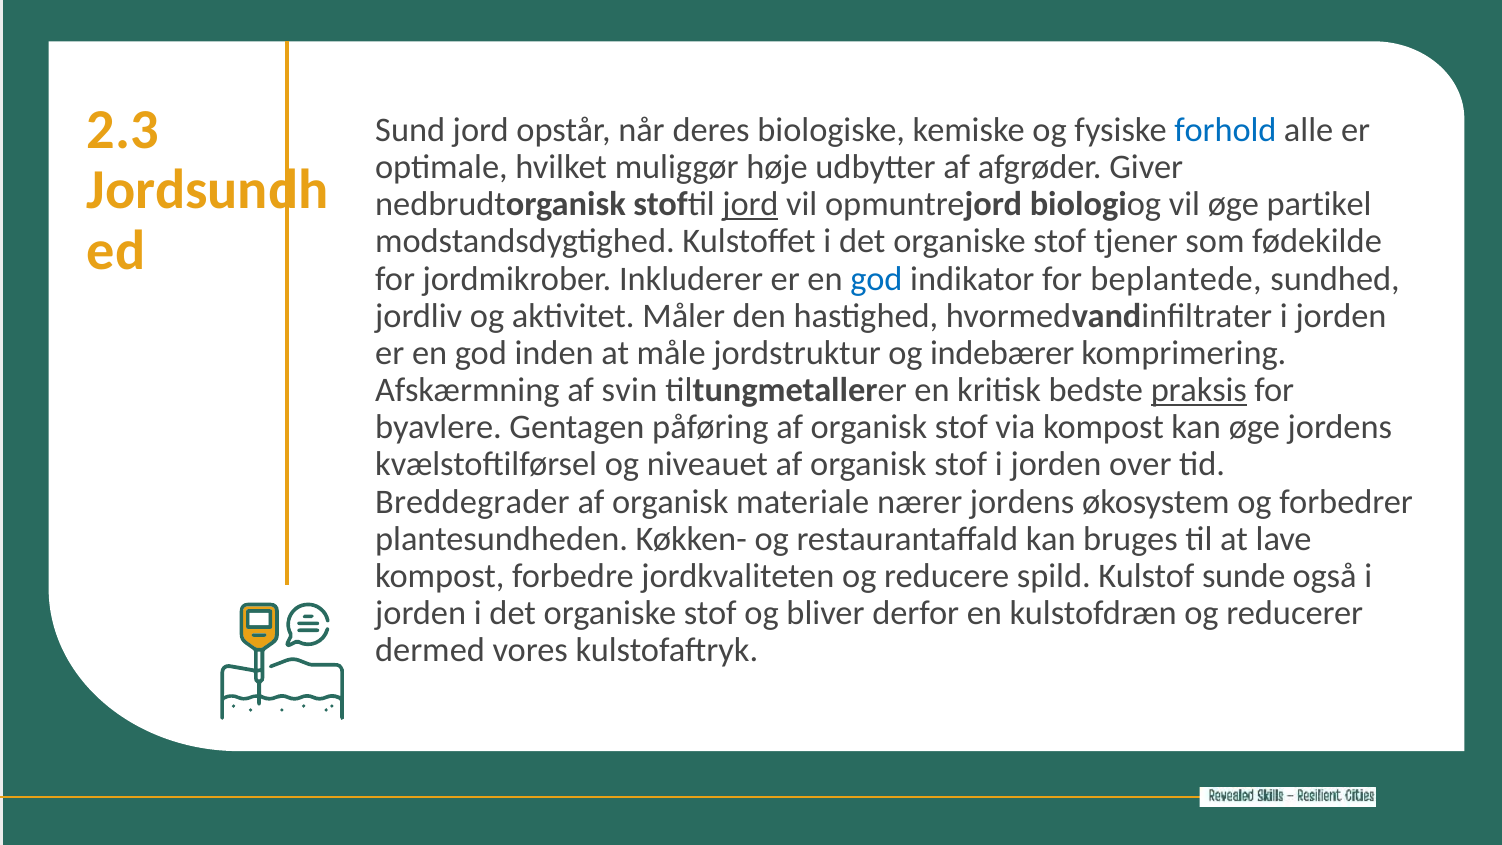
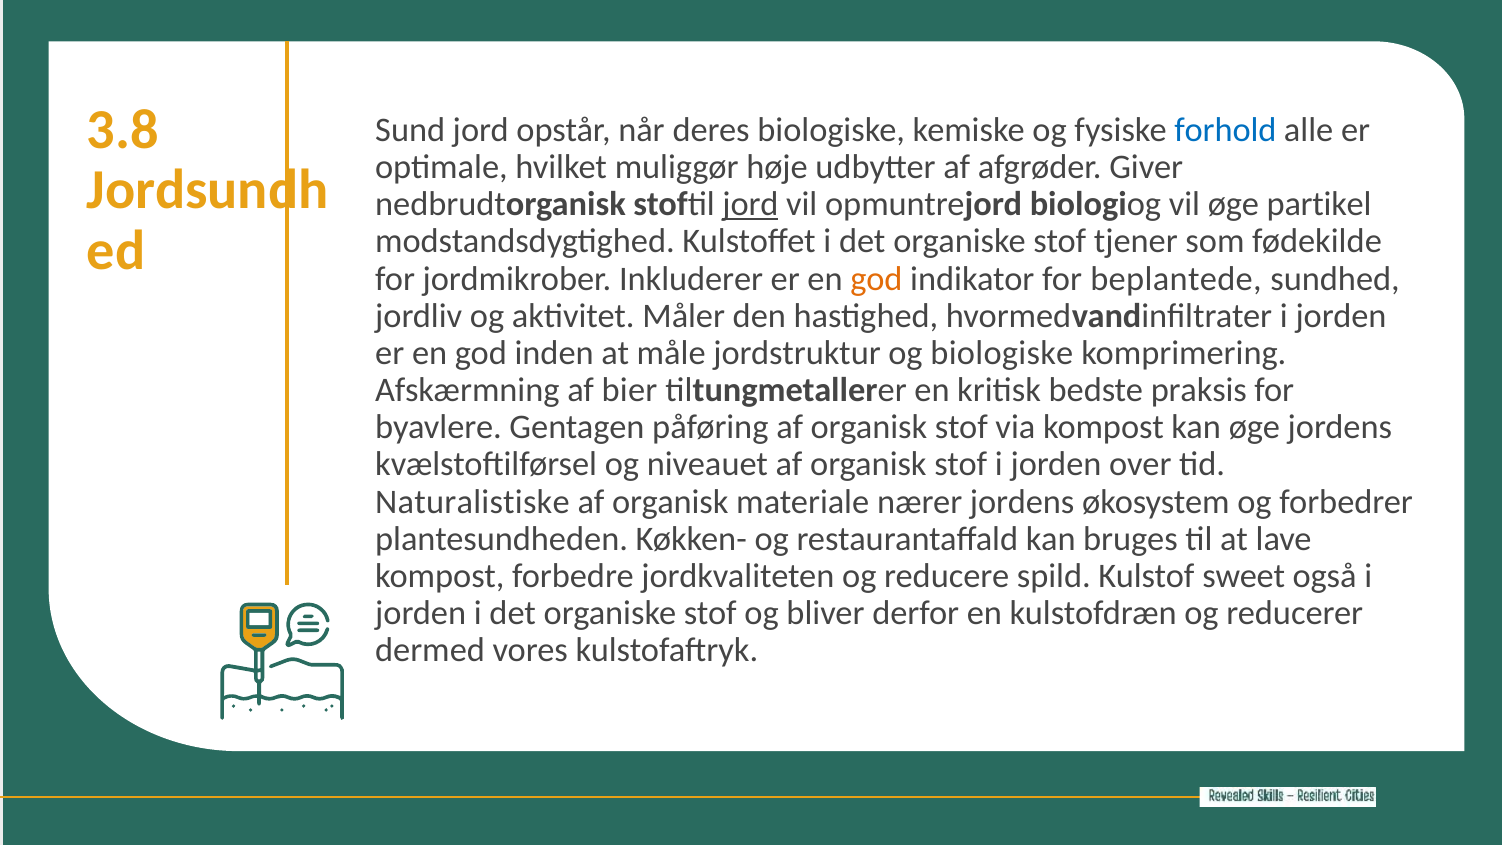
2.3: 2.3 -> 3.8 (123, 129)
god colour: blue -> orange (876, 279)
og indebærer: indebærer -> biologiske (1002, 353)
svin: svin -> bier (630, 390)
praksis underline: present -> none (1199, 390)
Breddegrader: Breddegrader -> Naturalistiske (472, 502)
sunde: sunde -> sweet (1244, 576)
